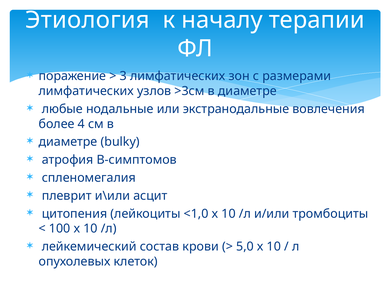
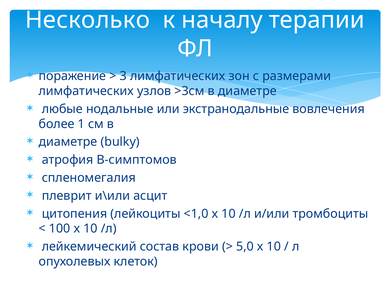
Этиология: Этиология -> Несколько (87, 20)
4: 4 -> 1 (81, 124)
